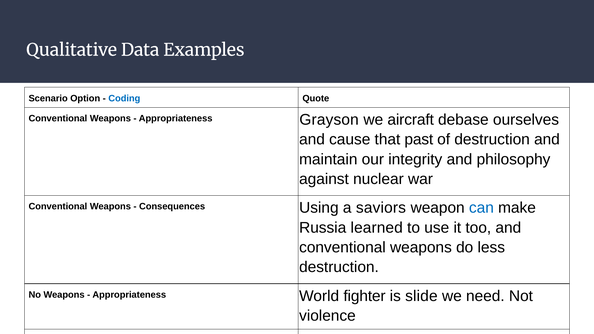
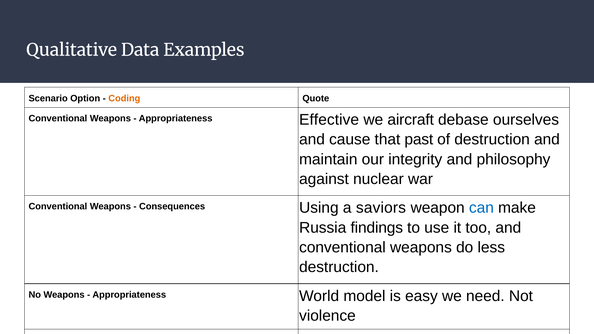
Coding colour: blue -> orange (124, 98)
Grayson: Grayson -> Effective (329, 120)
learned: learned -> findings (377, 228)
fighter: fighter -> model (364, 296)
slide: slide -> easy (421, 296)
